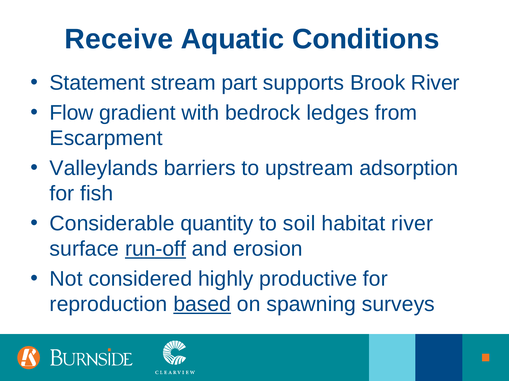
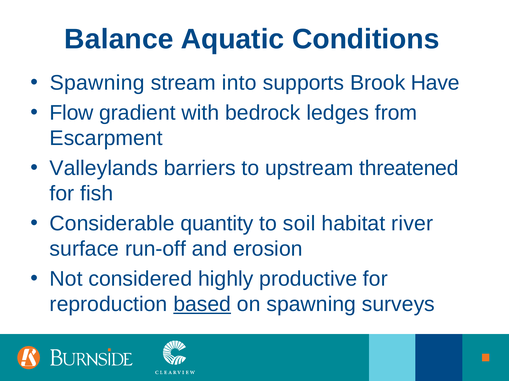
Receive: Receive -> Balance (119, 39)
Statement: Statement -> Spawning (97, 83)
part: part -> into (239, 83)
Brook River: River -> Have (435, 83)
adsorption: adsorption -> threatened (409, 169)
run-off underline: present -> none (155, 249)
